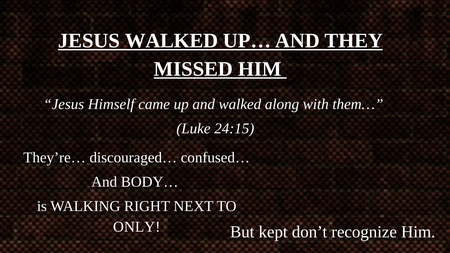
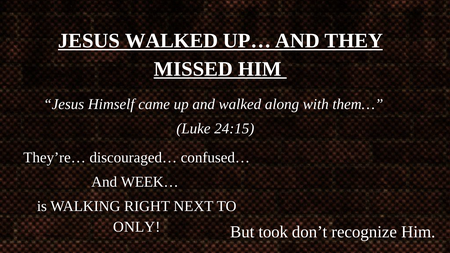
BODY…: BODY… -> WEEK… (150, 182)
kept: kept -> took (273, 232)
